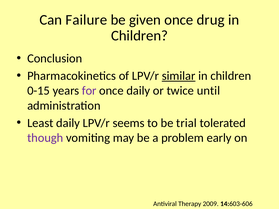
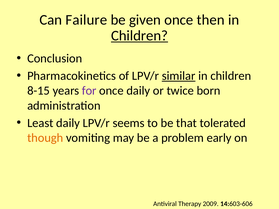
drug: drug -> then (211, 20)
Children underline: none -> present (139, 36)
0-15: 0-15 -> 8-15 (39, 91)
until: until -> born (209, 91)
trial: trial -> that (187, 123)
though colour: purple -> orange (45, 138)
